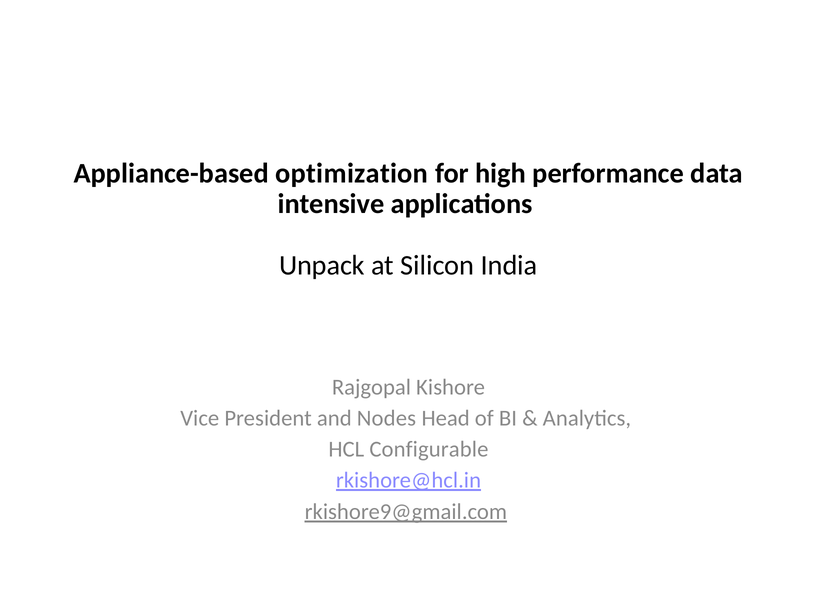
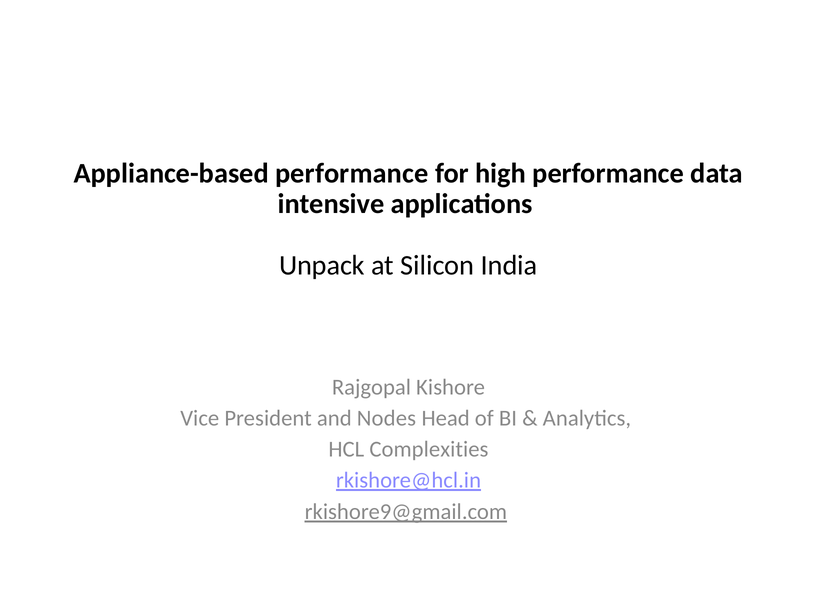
Appliance-based optimization: optimization -> performance (352, 173)
Configurable: Configurable -> Complexities (429, 449)
